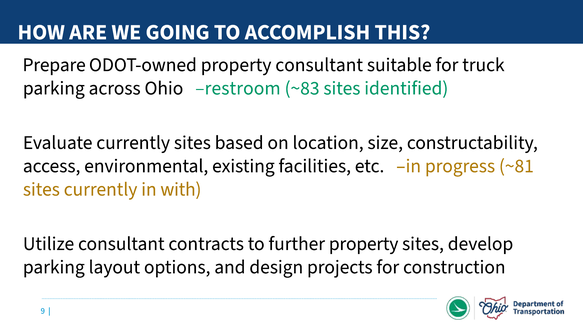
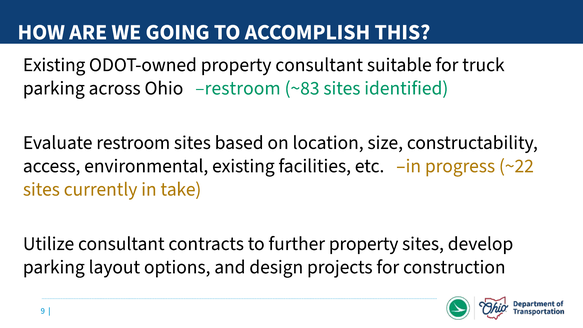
Prepare: Prepare -> Existing (54, 65)
Evaluate currently: currently -> restroom (133, 142)
~81: ~81 -> ~22 (516, 166)
with: with -> take (181, 189)
